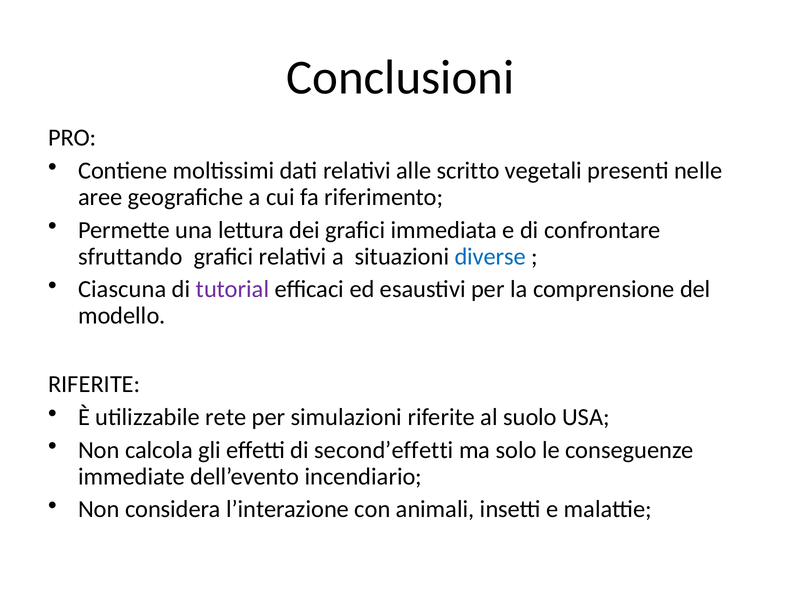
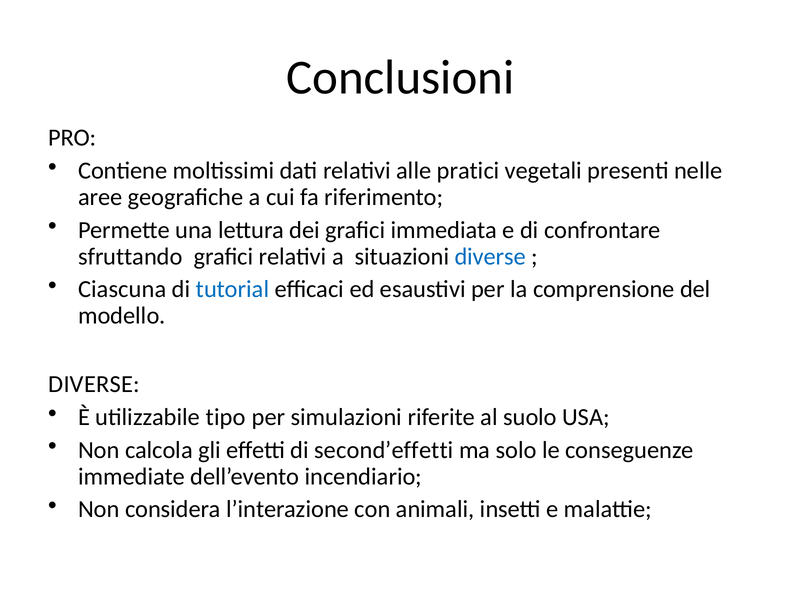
scritto: scritto -> pratici (468, 171)
tutorial colour: purple -> blue (232, 289)
RIFERITE: RIFERITE -> DIVERSE (94, 384)
rete: rete -> tipo (226, 417)
